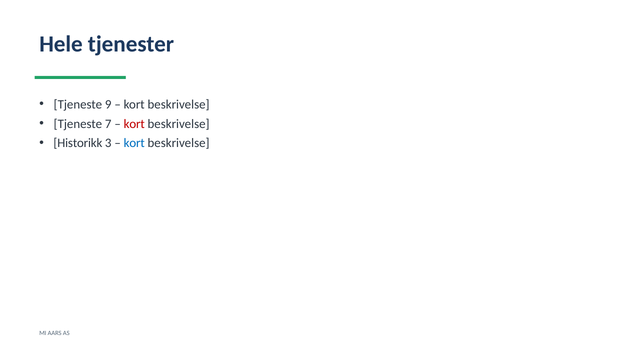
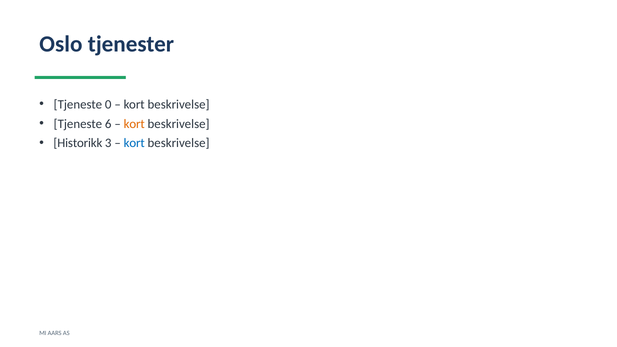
Hele: Hele -> Oslo (61, 44)
9: 9 -> 0 (108, 105)
7: 7 -> 6 (108, 124)
kort colour: red -> orange (134, 124)
